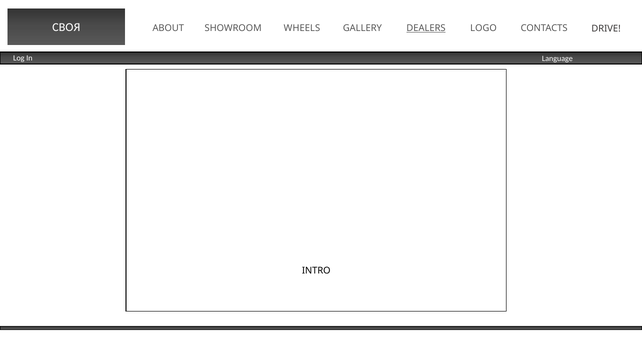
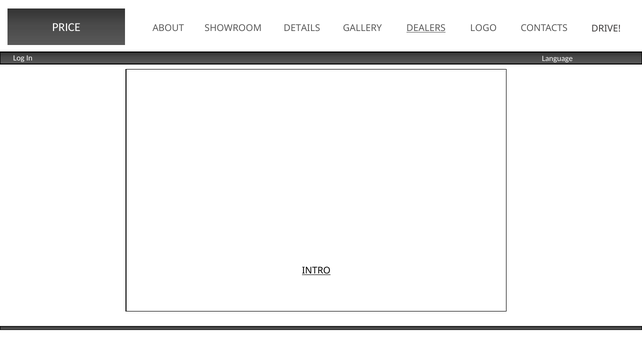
СВОЯ: СВОЯ -> PRICE (66, 27)
WHEELS: WHEELS -> DETAILS (302, 28)
INTRO underline: none -> present (316, 271)
